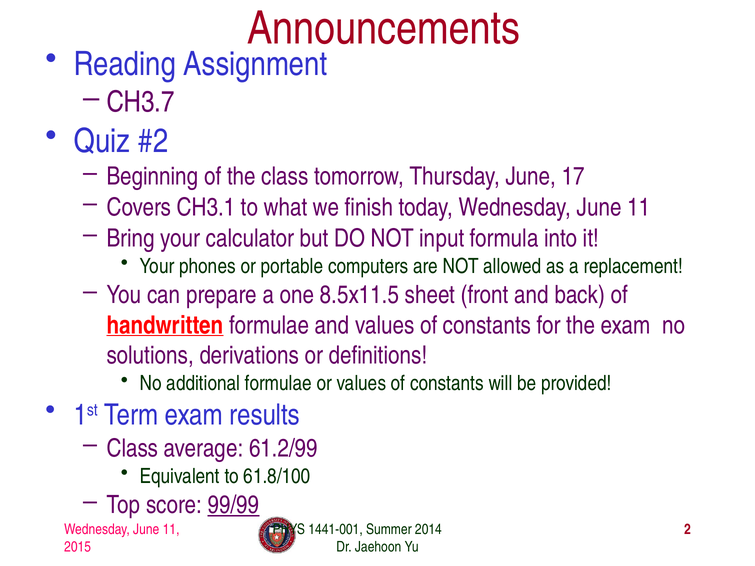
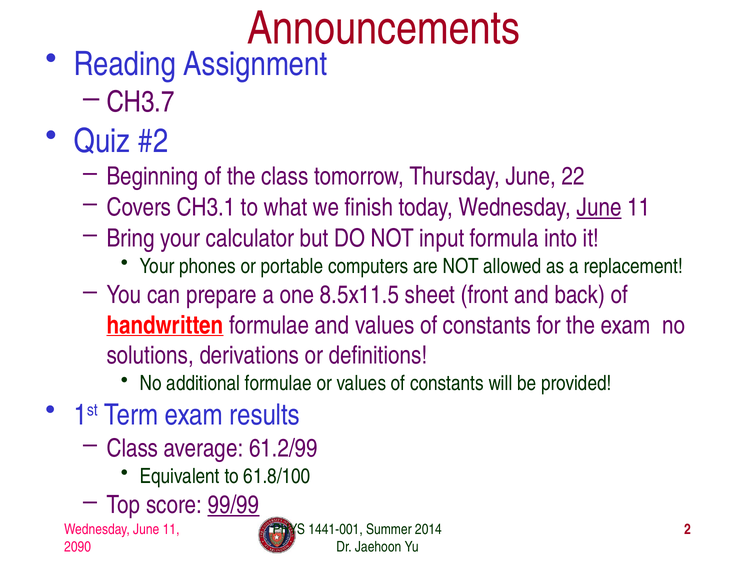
17: 17 -> 22 (573, 176)
June underline: none -> present (599, 207)
2015: 2015 -> 2090 (78, 547)
